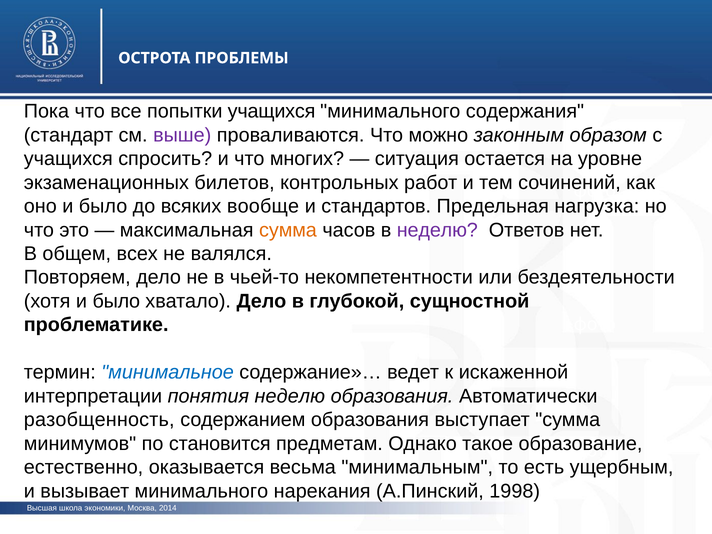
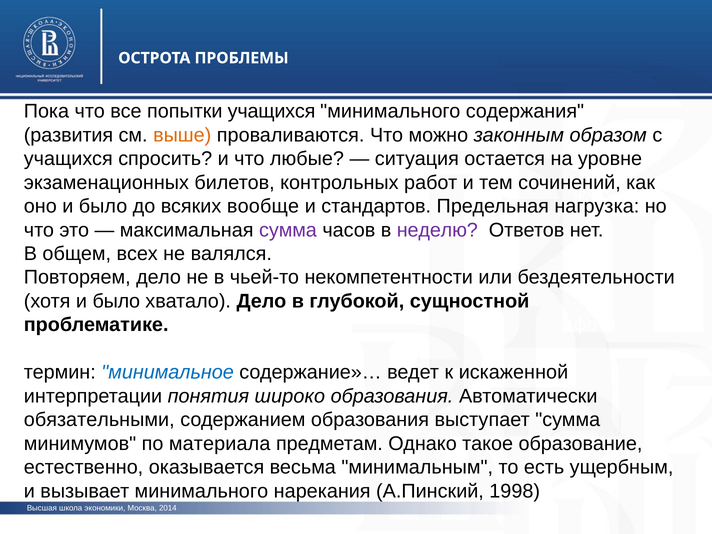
стандарт: стандарт -> развития (68, 135)
выше colour: purple -> orange (182, 135)
многих: многих -> любые (307, 159)
сумма colour: orange -> purple (288, 230)
понятия неделю: неделю -> широко (290, 396)
разобщенность: разобщенность -> обязательными (99, 420)
становится: становится -> материала (220, 444)
